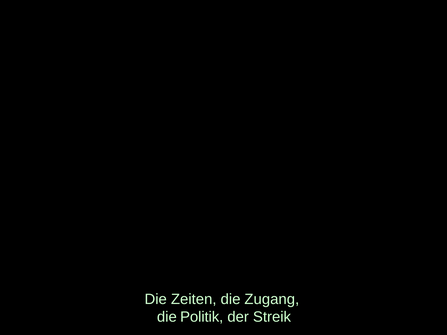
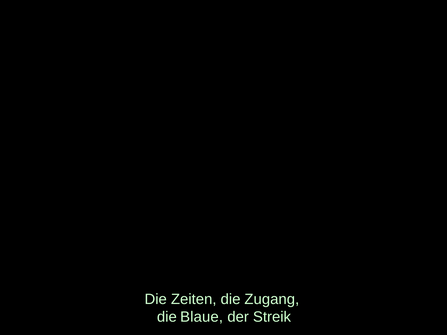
Politik: Politik -> Blaue (202, 317)
